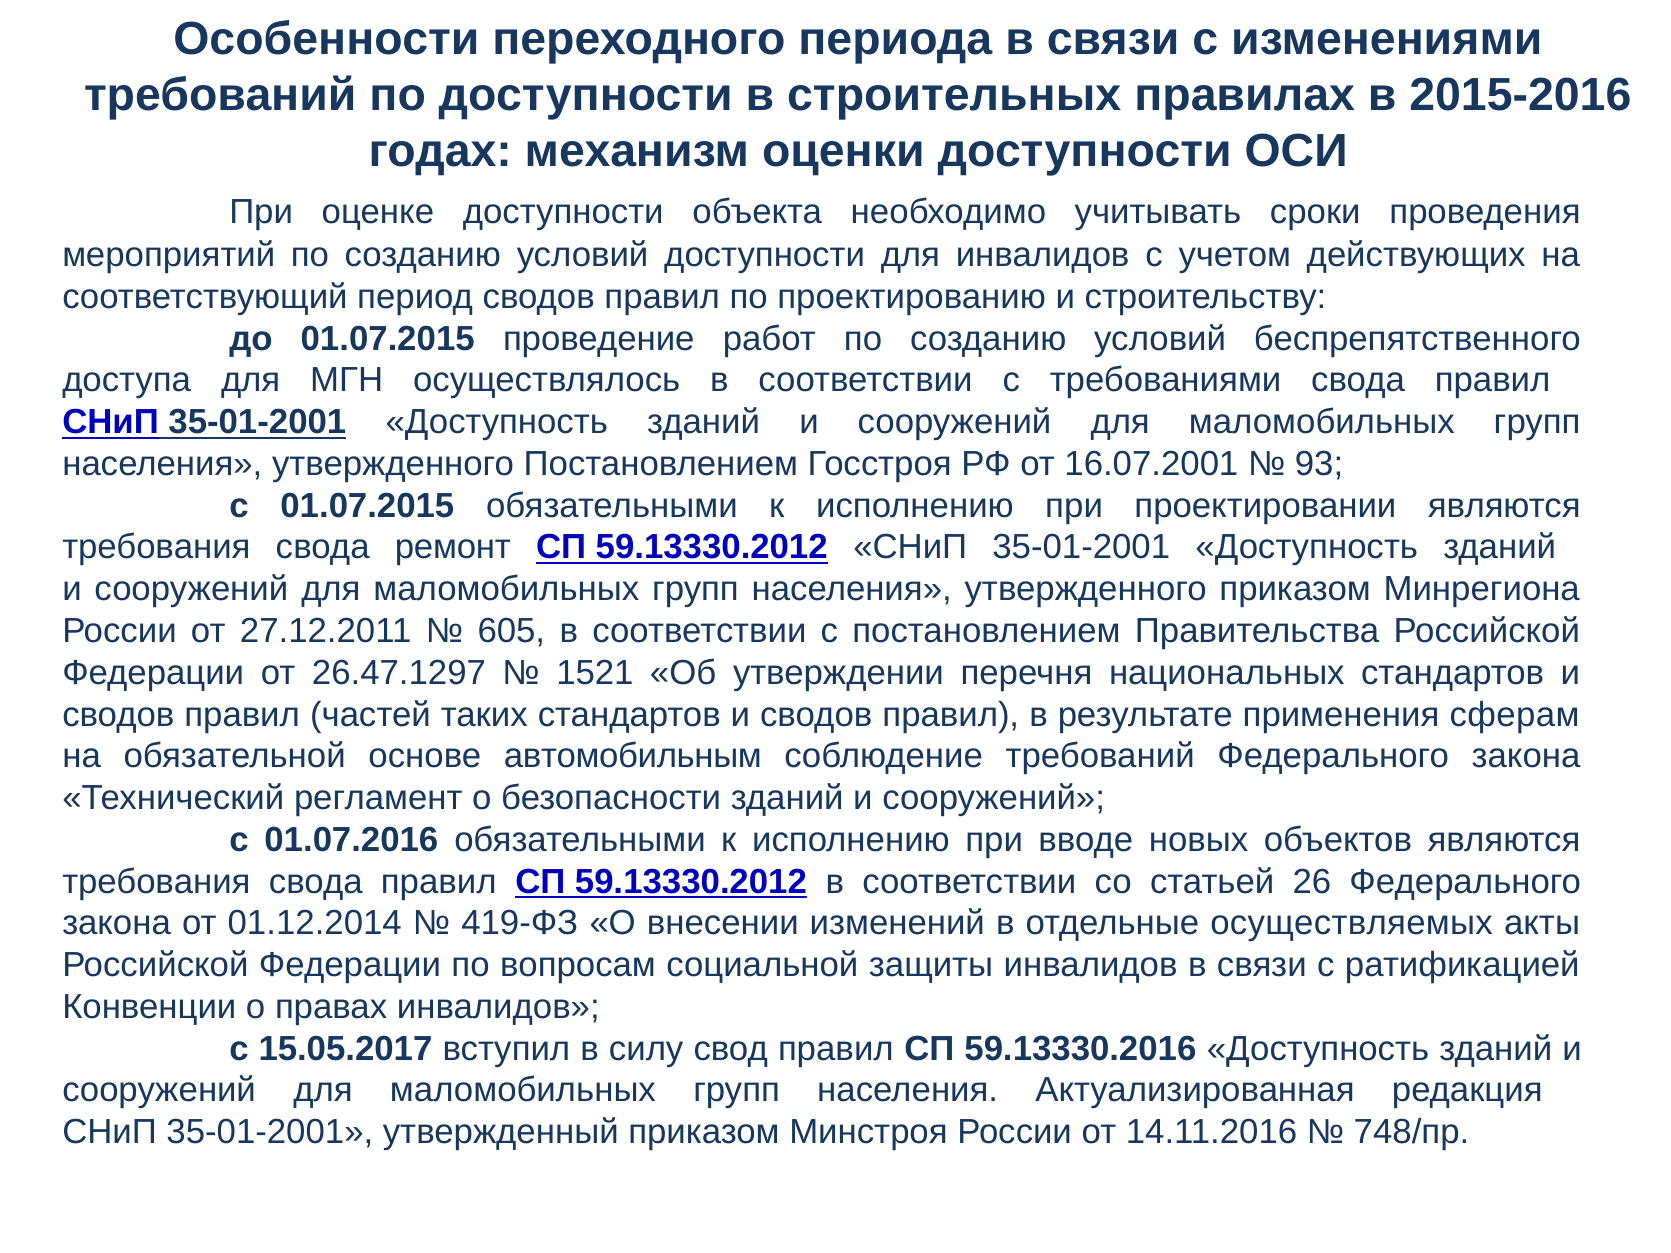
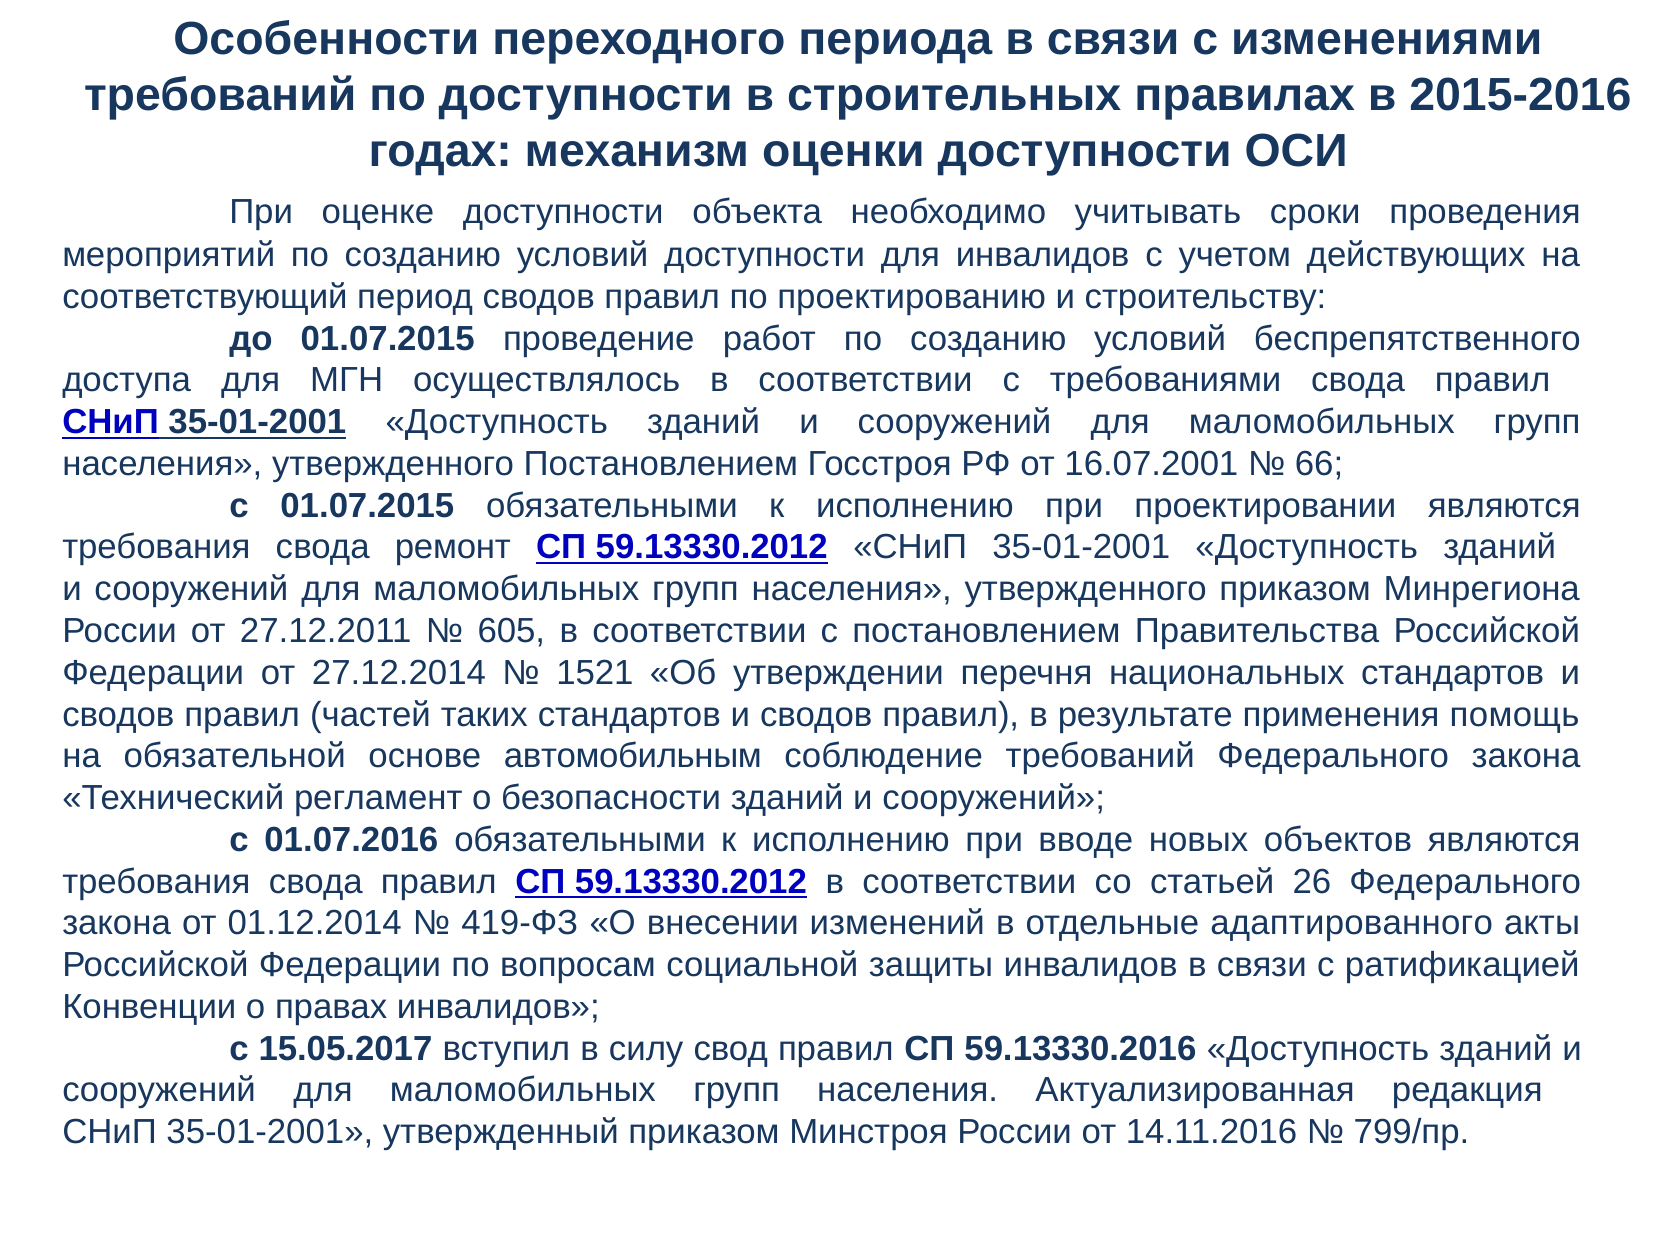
93: 93 -> 66 (1319, 464)
26.47.1297: 26.47.1297 -> 27.12.2014 (399, 673)
сферам: сферам -> помощь (1515, 715)
осуществляемых: осуществляемых -> адаптированного (1352, 924)
748/пр: 748/пр -> 799/пр (1411, 1132)
